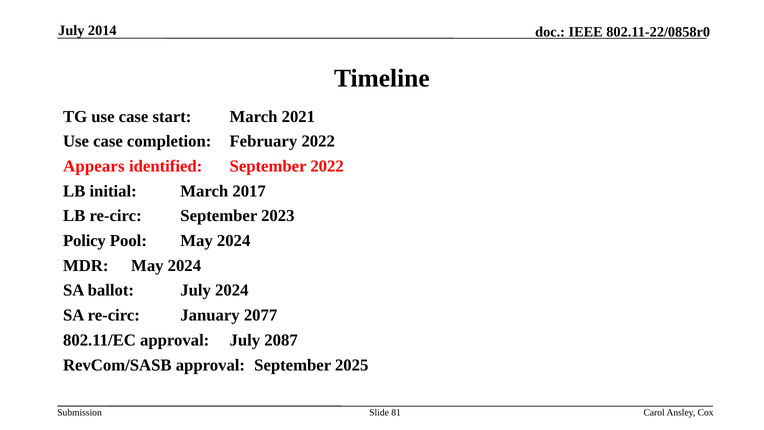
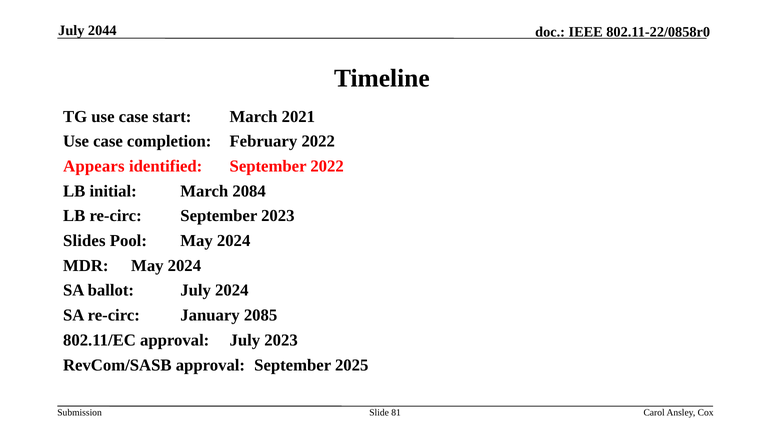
2014: 2014 -> 2044 (102, 30)
2017: 2017 -> 2084 (249, 191)
Policy: Policy -> Slides (84, 241)
2077: 2077 -> 2085 (261, 315)
July 2087: 2087 -> 2023 (281, 340)
